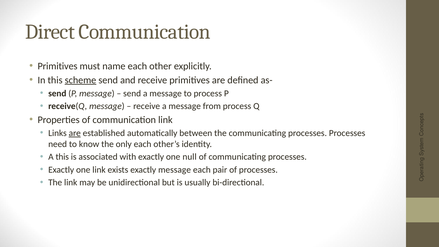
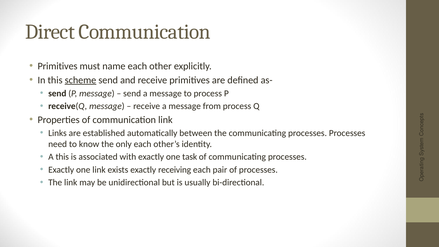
are underline: present -> none (75, 133)
null: null -> task (190, 157)
exactly message: message -> receiving (175, 170)
